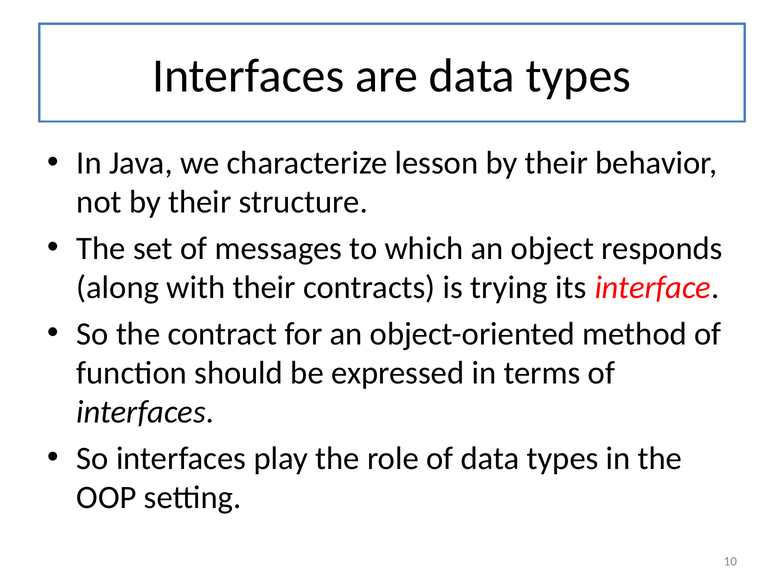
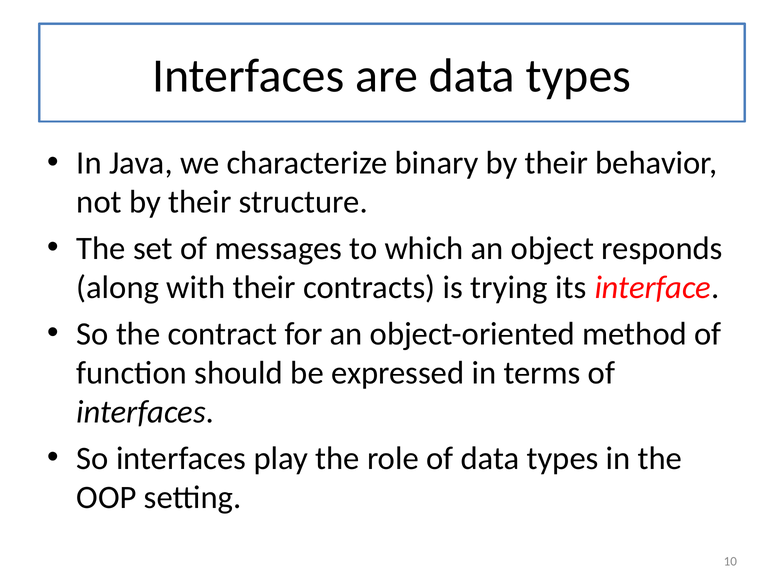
lesson: lesson -> binary (437, 163)
